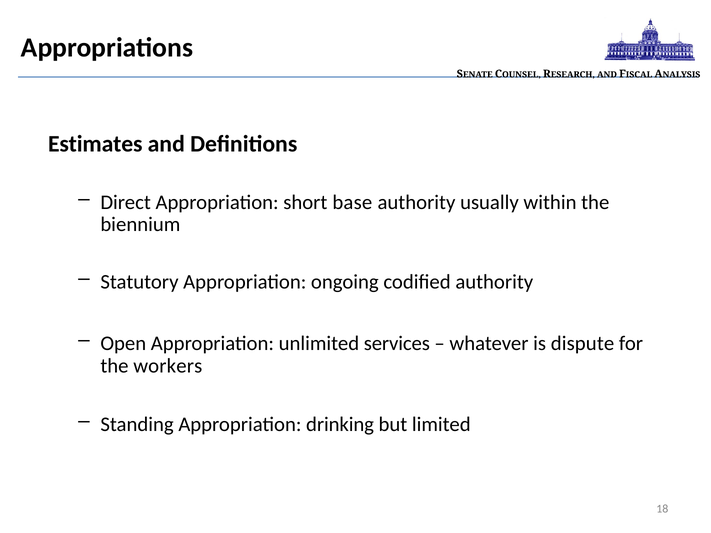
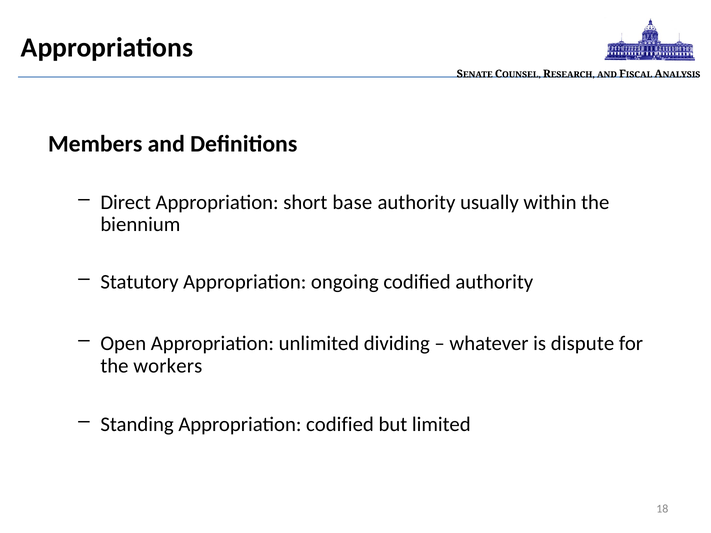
Estimates: Estimates -> Members (95, 144)
services: services -> dividing (397, 343)
Appropriation drinking: drinking -> codified (340, 424)
